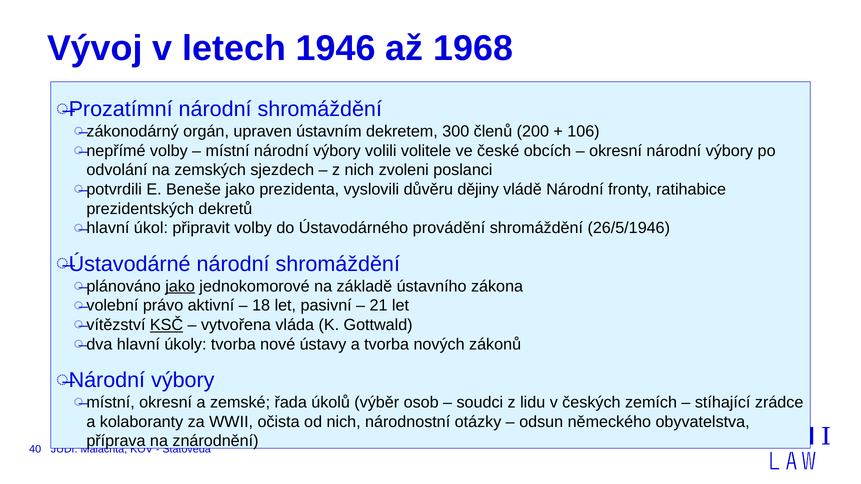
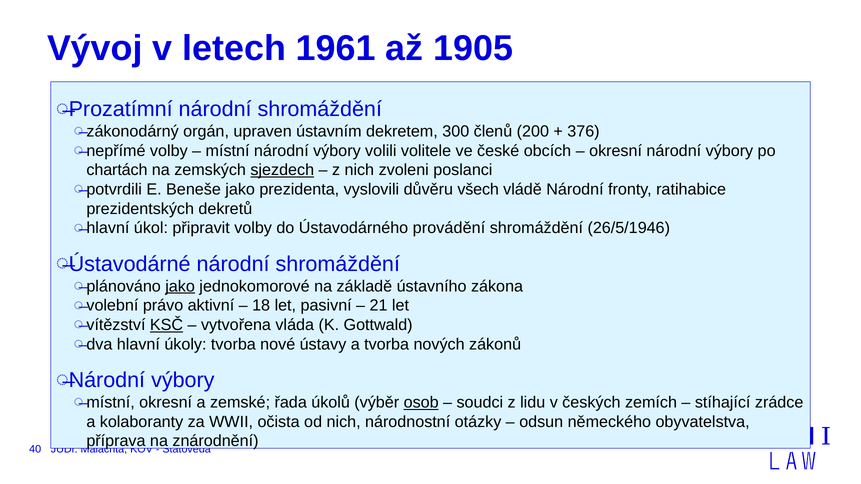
1946: 1946 -> 1961 (336, 48)
1968: 1968 -> 1905 (473, 48)
106: 106 -> 376 (583, 131)
odvolání: odvolání -> chartách (117, 170)
sjezdech underline: none -> present (282, 170)
dějiny: dějiny -> všech (478, 190)
osob underline: none -> present (421, 403)
